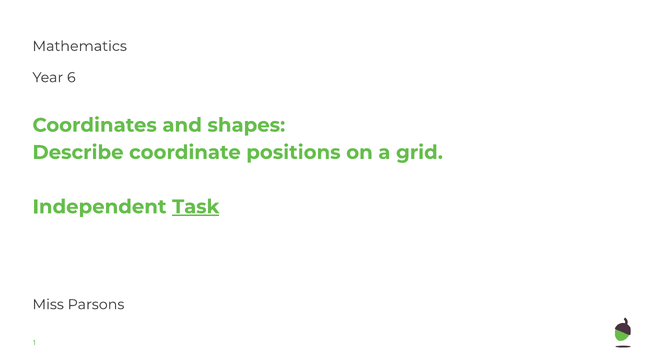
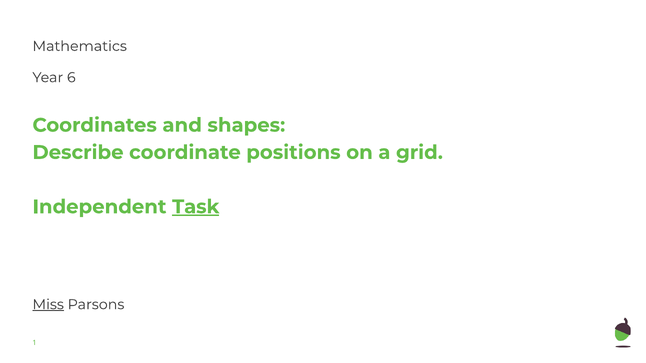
Miss underline: none -> present (48, 305)
